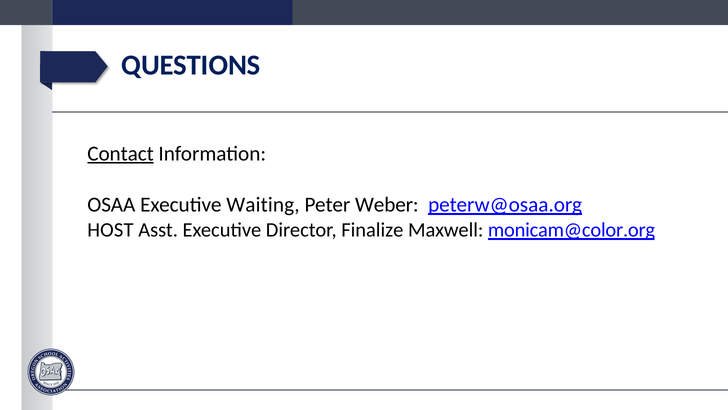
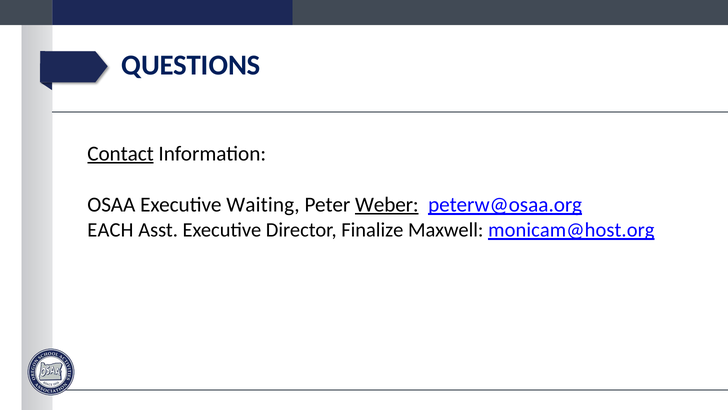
Weber underline: none -> present (387, 204)
HOST: HOST -> EACH (110, 230)
monicam@color.org: monicam@color.org -> monicam@host.org (571, 230)
